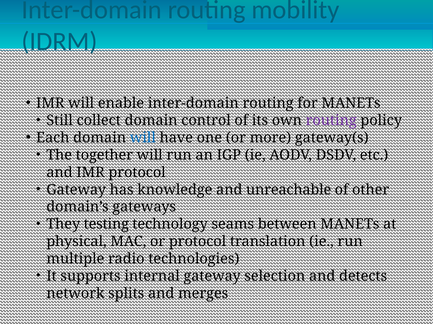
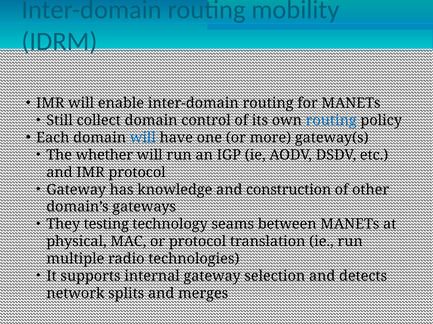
routing colour: purple -> blue (331, 121)
together: together -> whether (104, 155)
unreachable: unreachable -> construction (289, 190)
